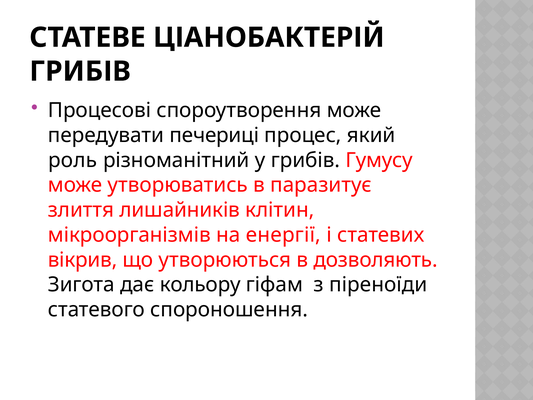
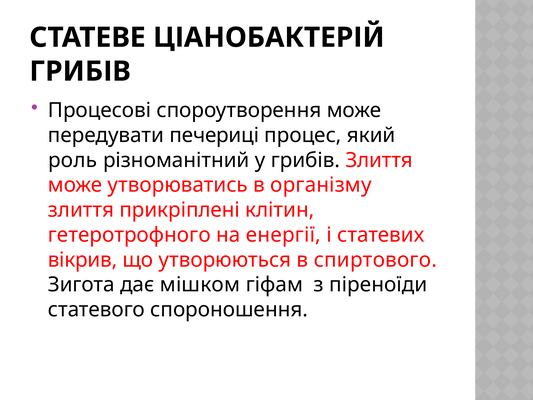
грибів Гумусу: Гумусу -> Злиття (379, 160)
паразитує: паразитує -> організму (321, 185)
лишайників: лишайників -> прикріплені (180, 210)
мікроорганізмів: мікроорганізмів -> гетеротрофного (129, 235)
дозволяють: дозволяють -> спиртового (375, 260)
кольору: кольору -> мішком (200, 285)
